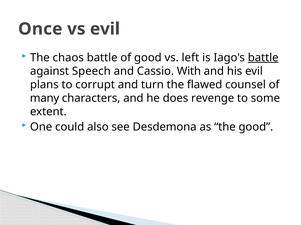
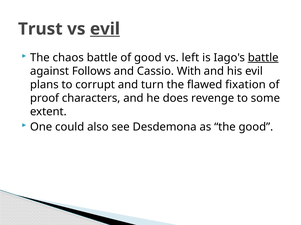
Once: Once -> Trust (40, 29)
evil underline: none -> present (105, 29)
Speech: Speech -> Follows (91, 71)
counsel: counsel -> fixation (245, 85)
many: many -> proof (45, 98)
